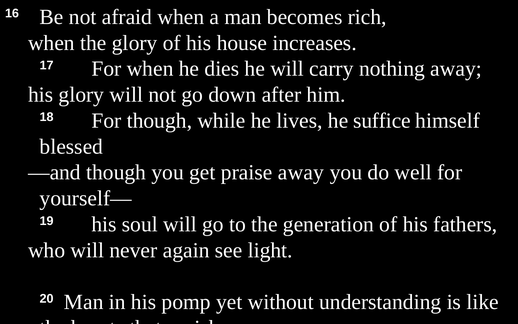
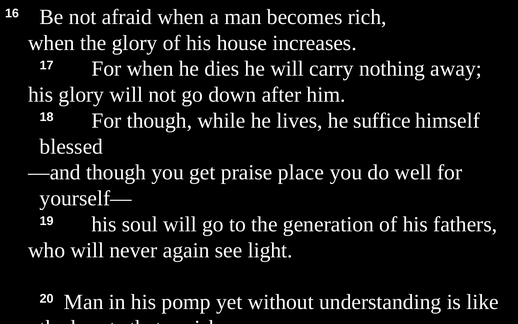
praise away: away -> place (301, 172)
